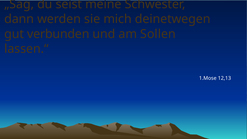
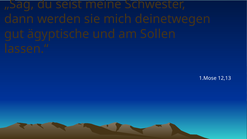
verbunden: verbunden -> ägyptische (58, 34)
